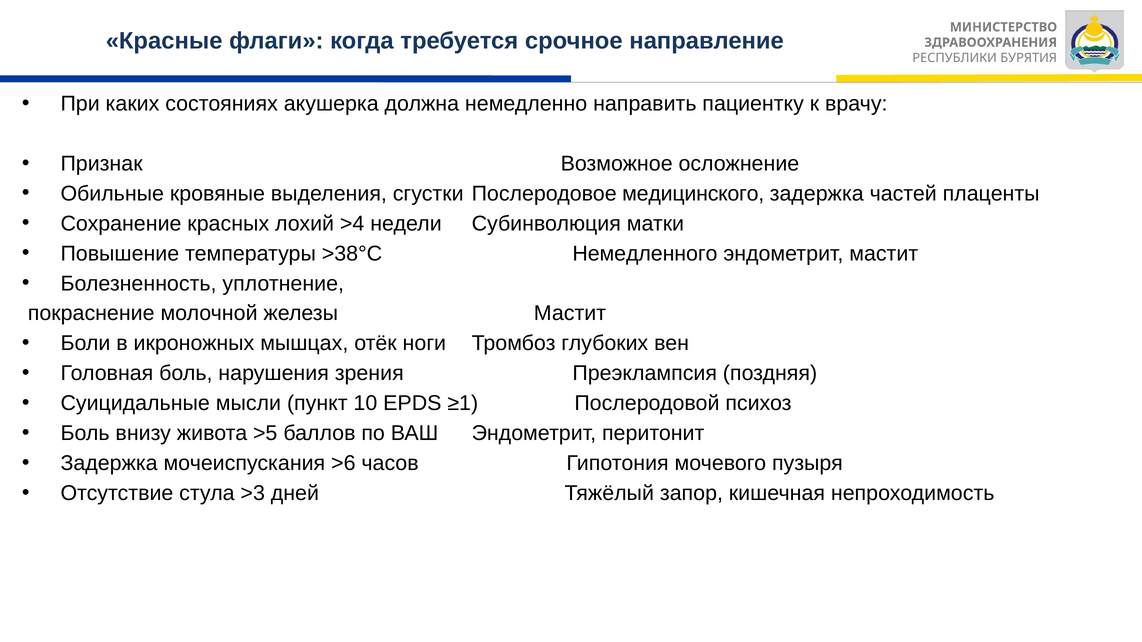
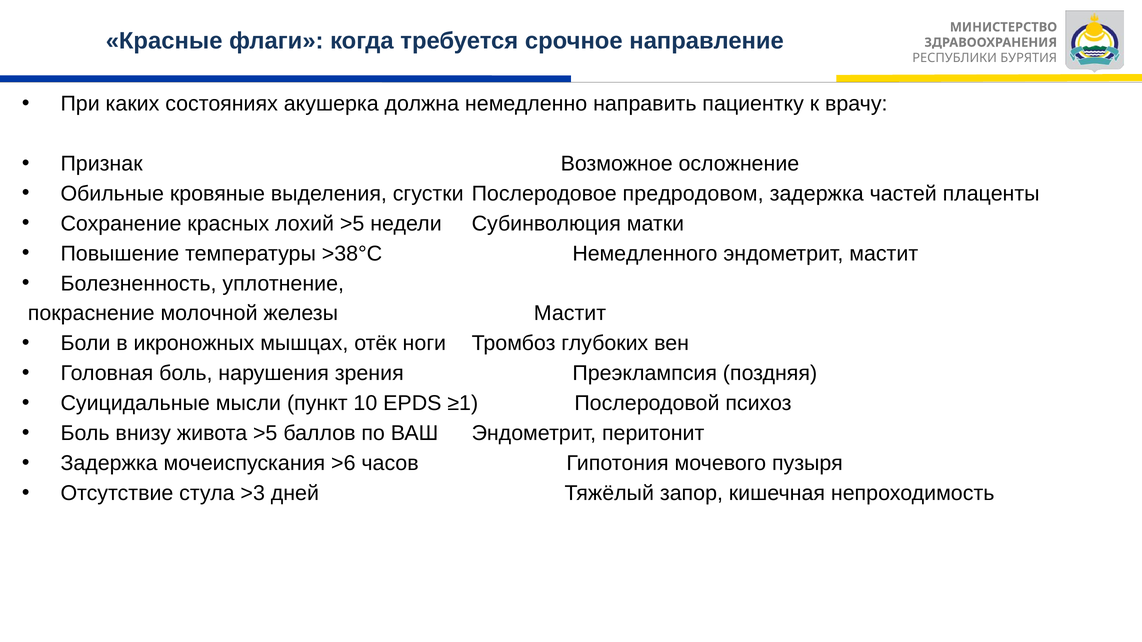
медицинского: медицинского -> предродовом (693, 194)
лохий >4: >4 -> >5 (352, 224)
